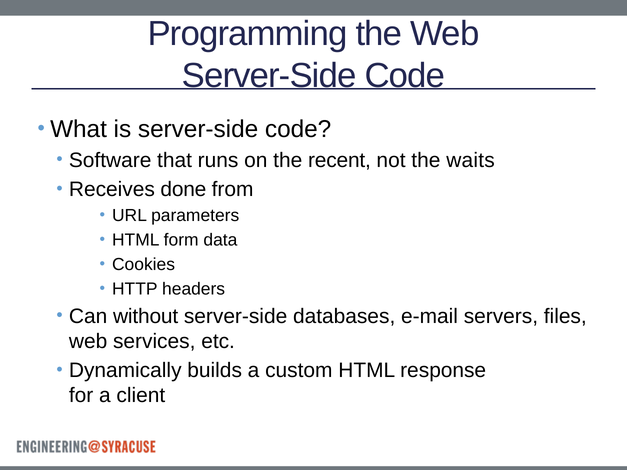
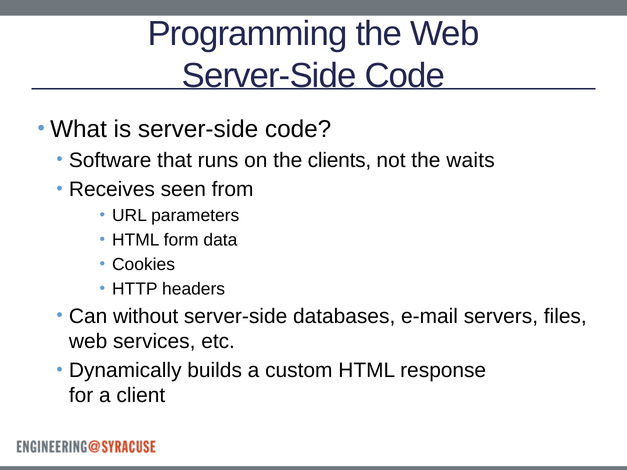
recent: recent -> clients (339, 160)
done: done -> seen (183, 190)
